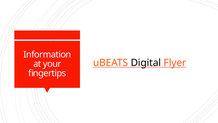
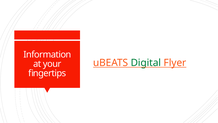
Digital colour: black -> green (146, 63)
